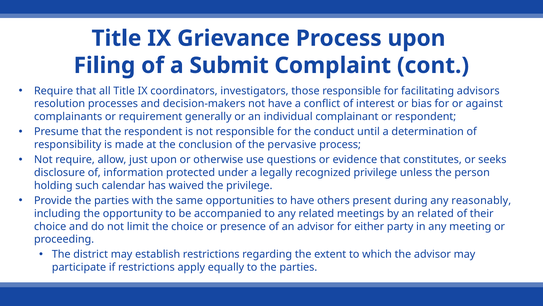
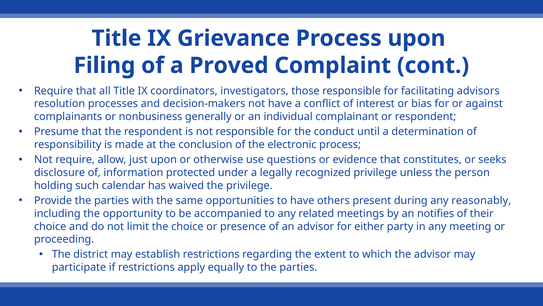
Submit: Submit -> Proved (229, 66)
requirement: requirement -> nonbusiness (150, 117)
pervasive: pervasive -> electronic (292, 145)
an related: related -> notifies (436, 214)
